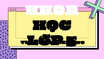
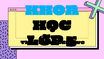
KHOA colour: white -> light blue (52, 11)
